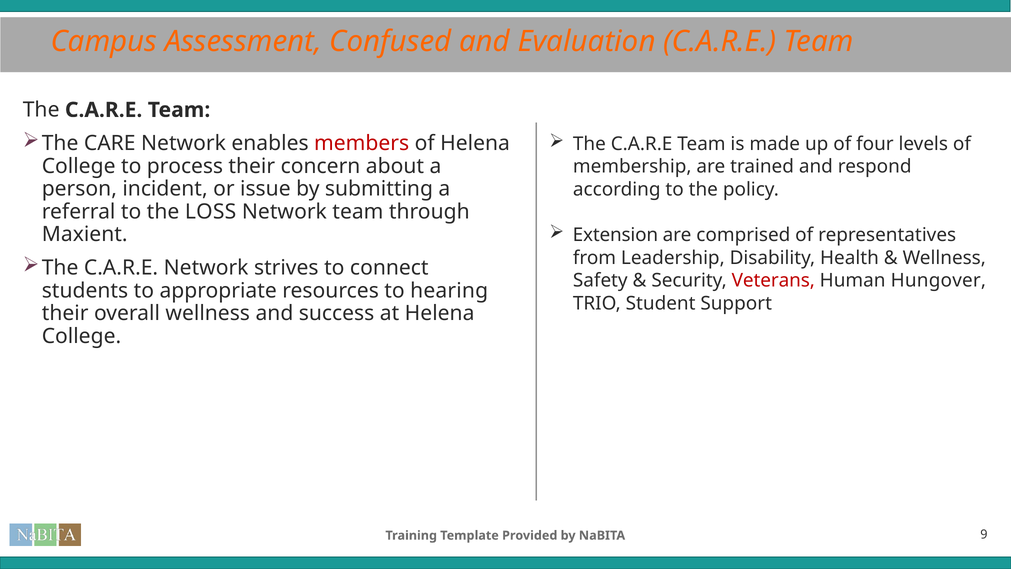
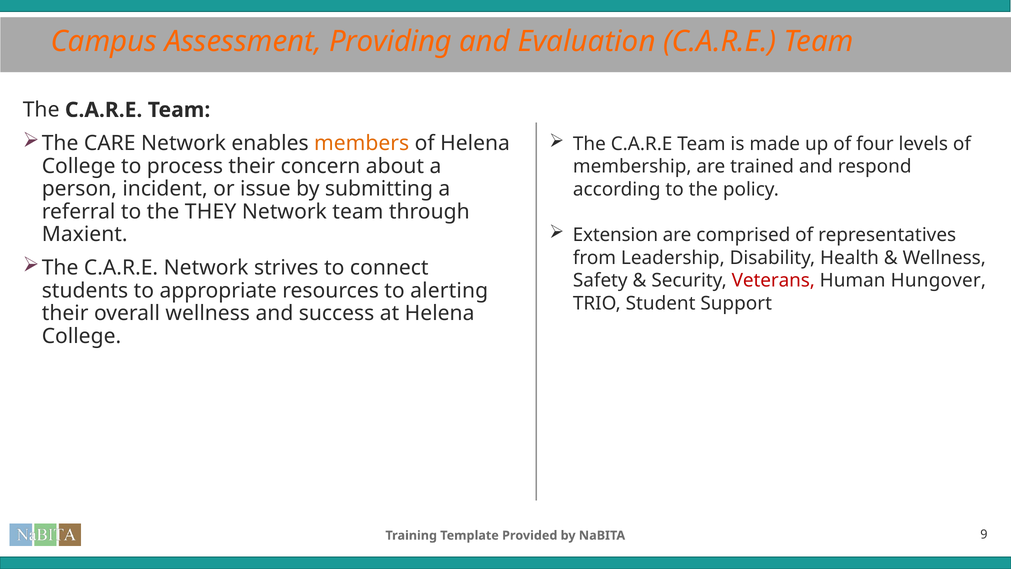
Confused: Confused -> Providing (391, 42)
members colour: red -> orange (362, 143)
LOSS: LOSS -> THEY (211, 212)
hearing: hearing -> alerting (449, 290)
